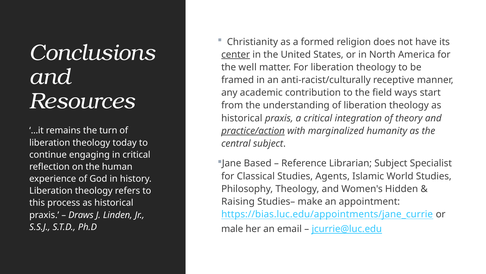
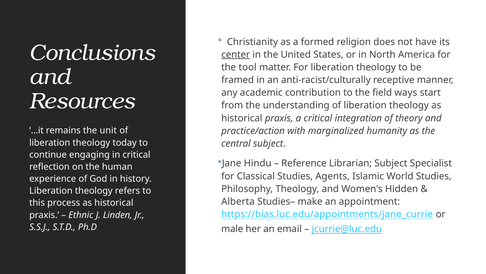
well: well -> tool (248, 67)
turn: turn -> unit (108, 130)
practice/action underline: present -> none (253, 131)
Based: Based -> Hindu (258, 163)
Raising: Raising -> Alberta (238, 201)
Draws: Draws -> Ethnic (81, 214)
